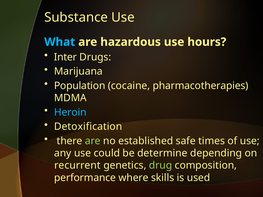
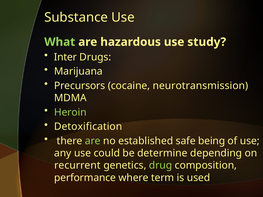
What colour: light blue -> light green (60, 42)
hours: hours -> study (207, 42)
Population: Population -> Precursors (80, 86)
pharmacotherapies: pharmacotherapies -> neurotransmission (200, 86)
Heroin colour: light blue -> light green (70, 112)
times: times -> being (212, 141)
skills: skills -> term (163, 178)
